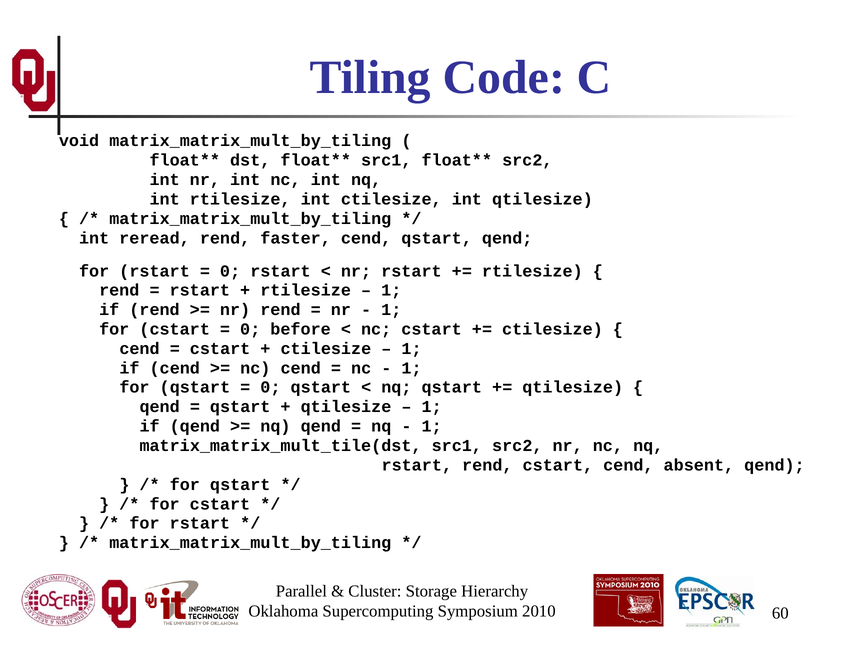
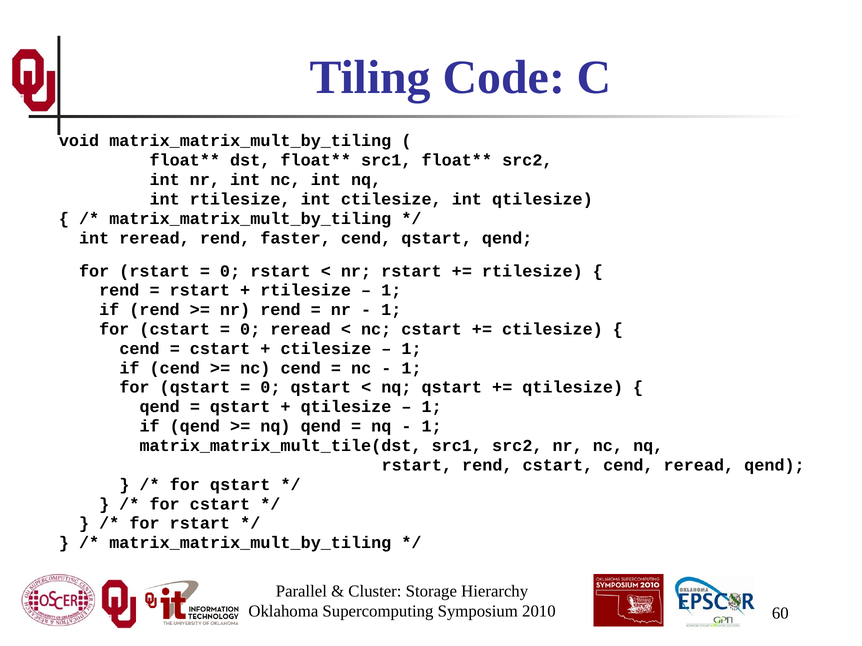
0 before: before -> reread (301, 329)
cend absent: absent -> reread (699, 466)
